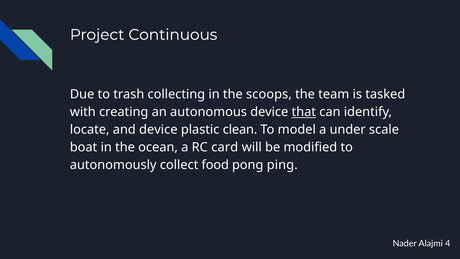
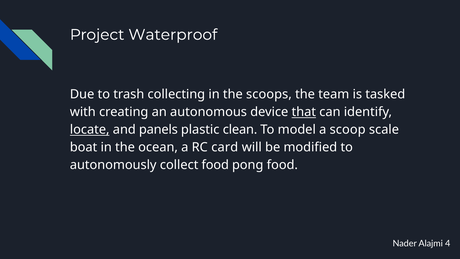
Continuous: Continuous -> Waterproof (173, 35)
locate underline: none -> present (90, 130)
and device: device -> panels (158, 130)
under: under -> scoop (348, 130)
pong ping: ping -> food (282, 165)
